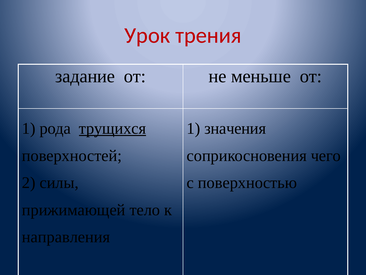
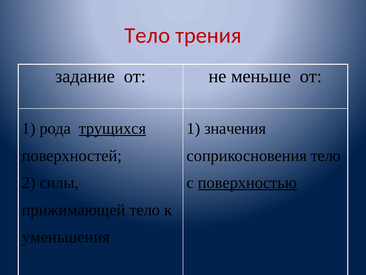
Урок: Урок -> Тело (147, 35)
соприкосновения чего: чего -> тело (326, 155)
поверхностью underline: none -> present (247, 182)
направления: направления -> уменьшения (66, 237)
